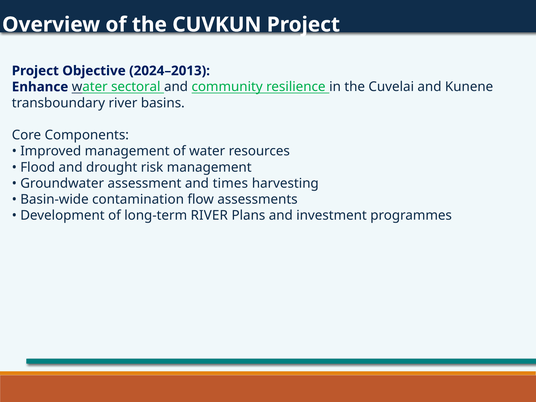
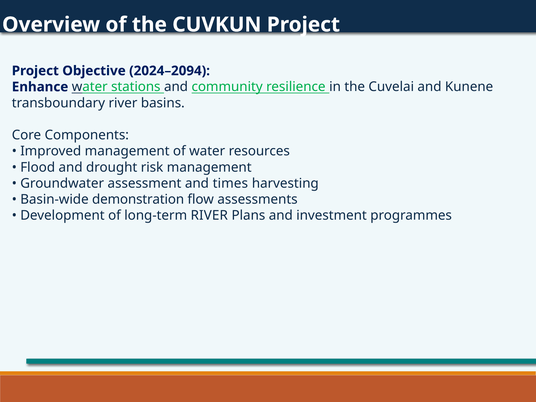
2024–2013: 2024–2013 -> 2024–2094 (170, 71)
sectoral: sectoral -> stations (136, 87)
contamination: contamination -> demonstration (138, 199)
